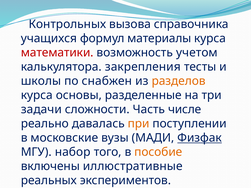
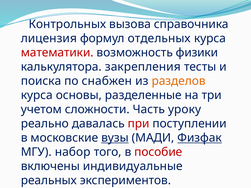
учащихся: учащихся -> лицензия (49, 38)
материалы: материалы -> отдельных (159, 38)
учетом: учетом -> физики (197, 53)
школы: школы -> поиска (41, 81)
задачи: задачи -> учетом (41, 110)
числе: числе -> уроку (185, 110)
при colour: orange -> red (139, 124)
вузы underline: none -> present (115, 138)
пособие colour: orange -> red (158, 152)
иллюстративные: иллюстративные -> индивидуальные (133, 166)
